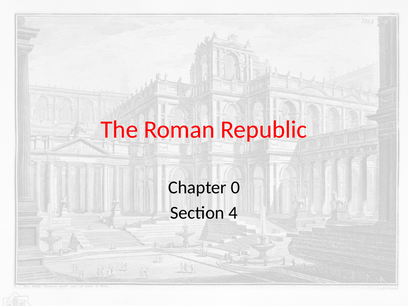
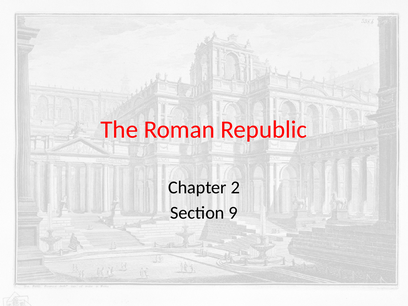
0: 0 -> 2 (235, 188)
4: 4 -> 9 (233, 213)
